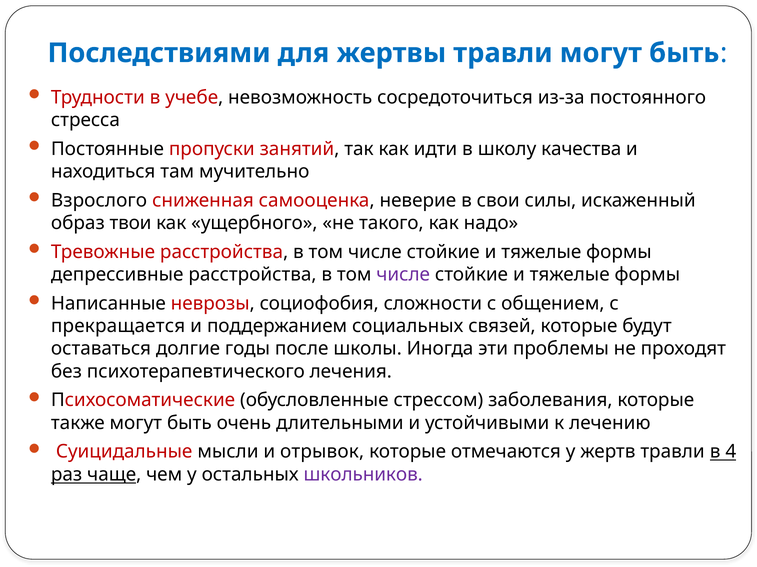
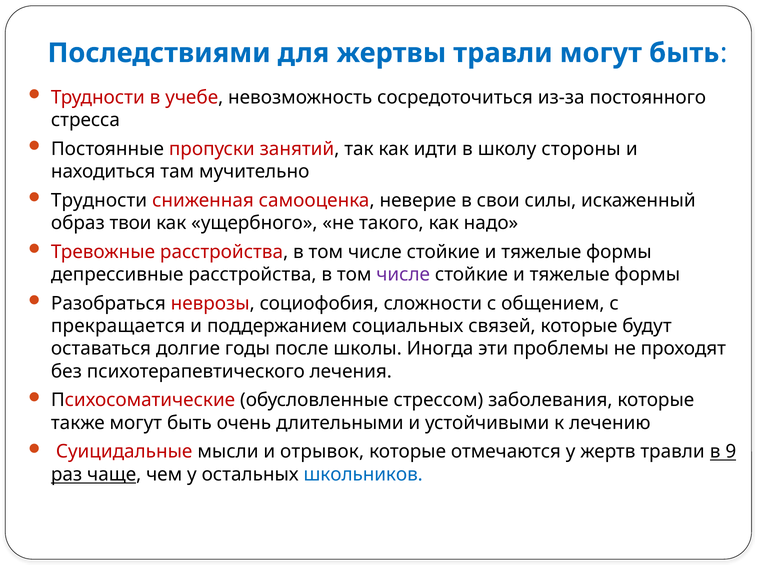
качества: качества -> стороны (581, 149)
Взрослого: Взрослого -> Трудности (99, 201)
Написанные: Написанные -> Разобраться (108, 304)
4: 4 -> 9 (731, 452)
школьников colour: purple -> blue (363, 475)
